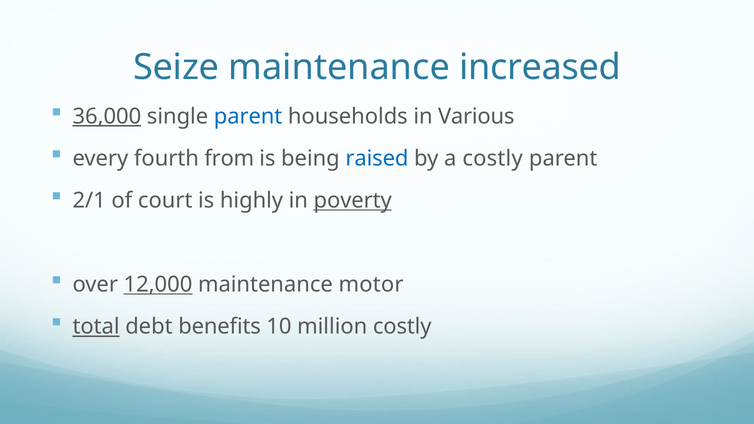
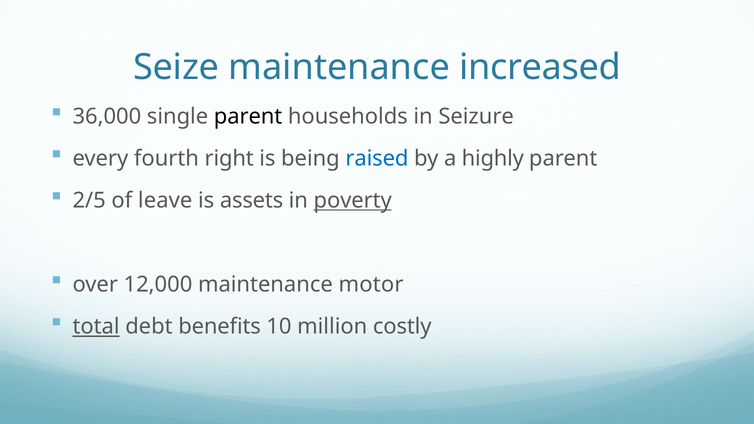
36,000 underline: present -> none (107, 116)
parent colour: blue -> black (248, 116)
Various: Various -> Seizure (476, 116)
from: from -> right (229, 159)
a costly: costly -> highly (493, 159)
2/1: 2/1 -> 2/5 (89, 201)
court: court -> leave (165, 201)
highly: highly -> assets (252, 201)
12,000 underline: present -> none (158, 285)
